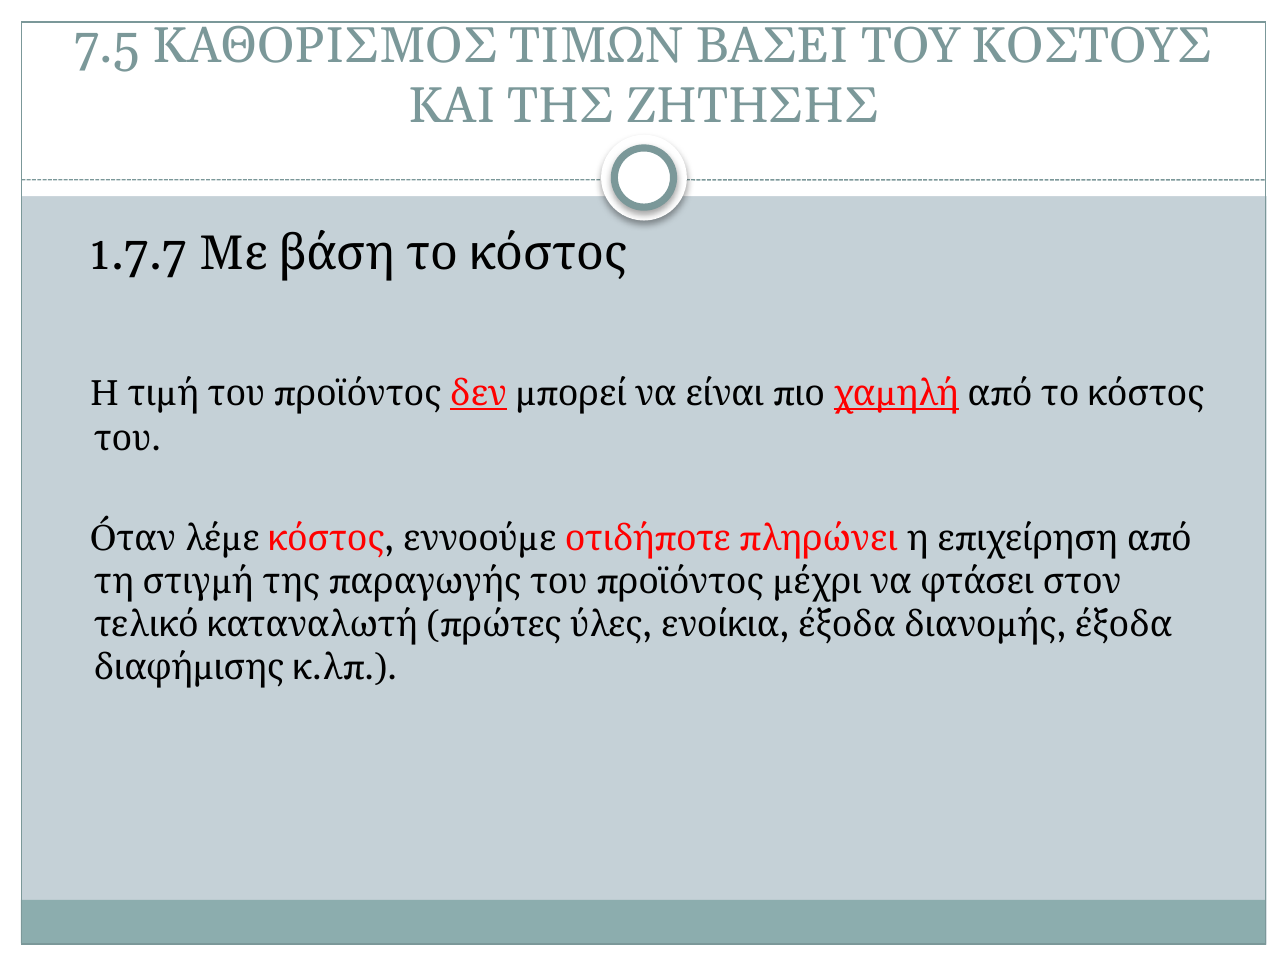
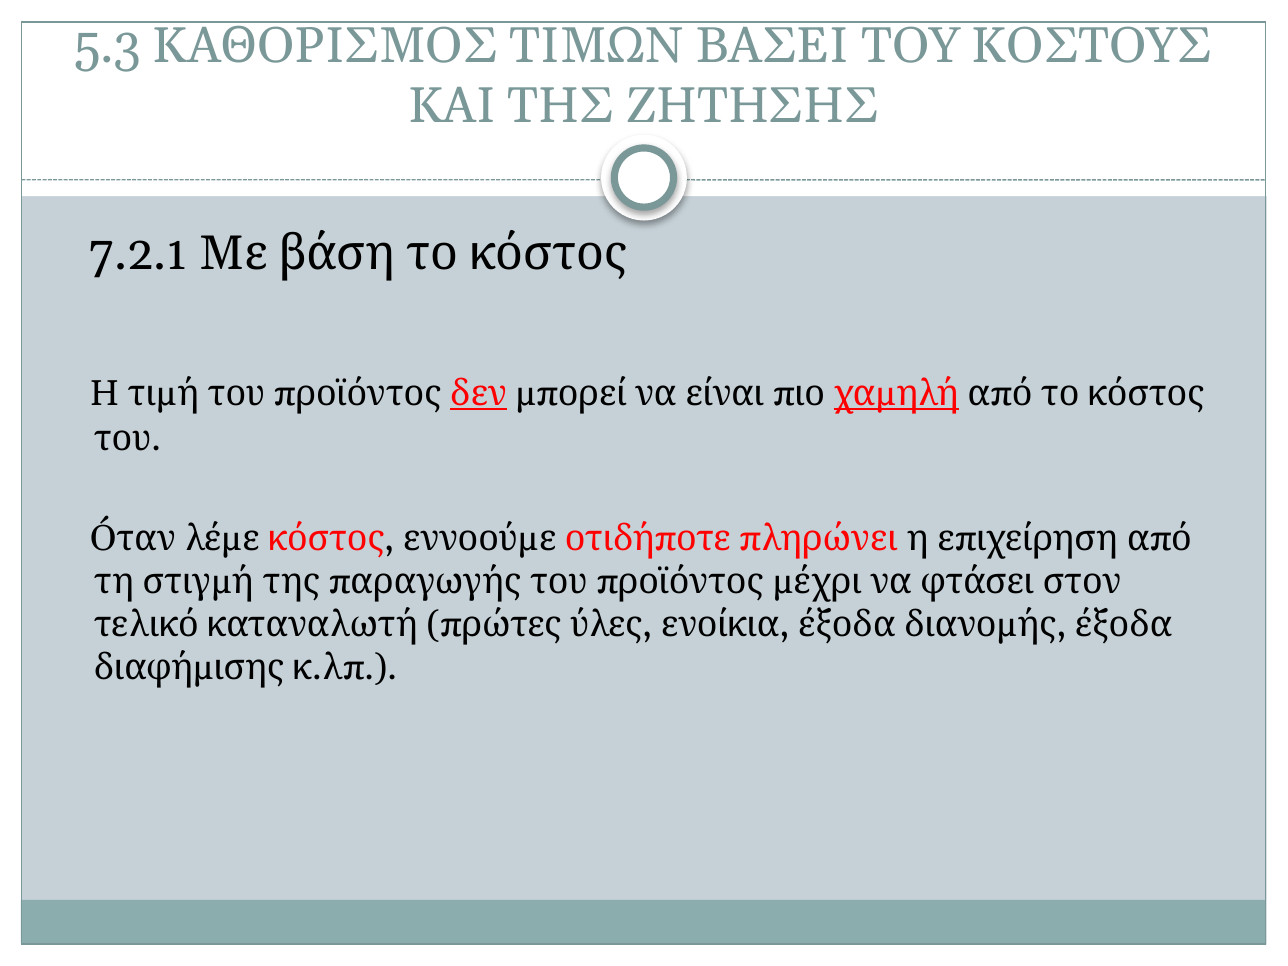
7.5: 7.5 -> 5.3 (108, 46)
1.7.7: 1.7.7 -> 7.2.1 (139, 254)
